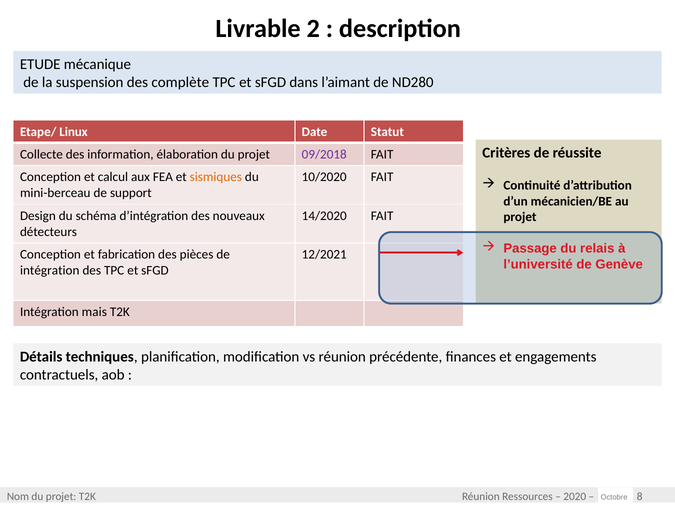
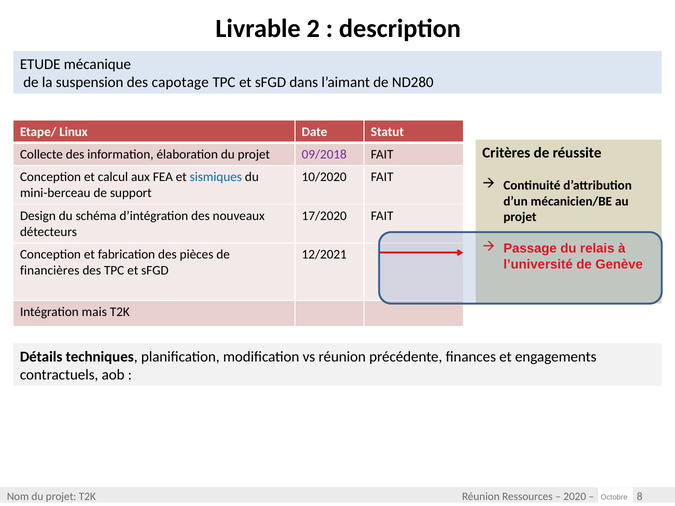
complète: complète -> capotage (180, 82)
sismiques colour: orange -> blue (216, 177)
14/2020: 14/2020 -> 17/2020 (324, 216)
intégration: intégration -> financières (50, 271)
